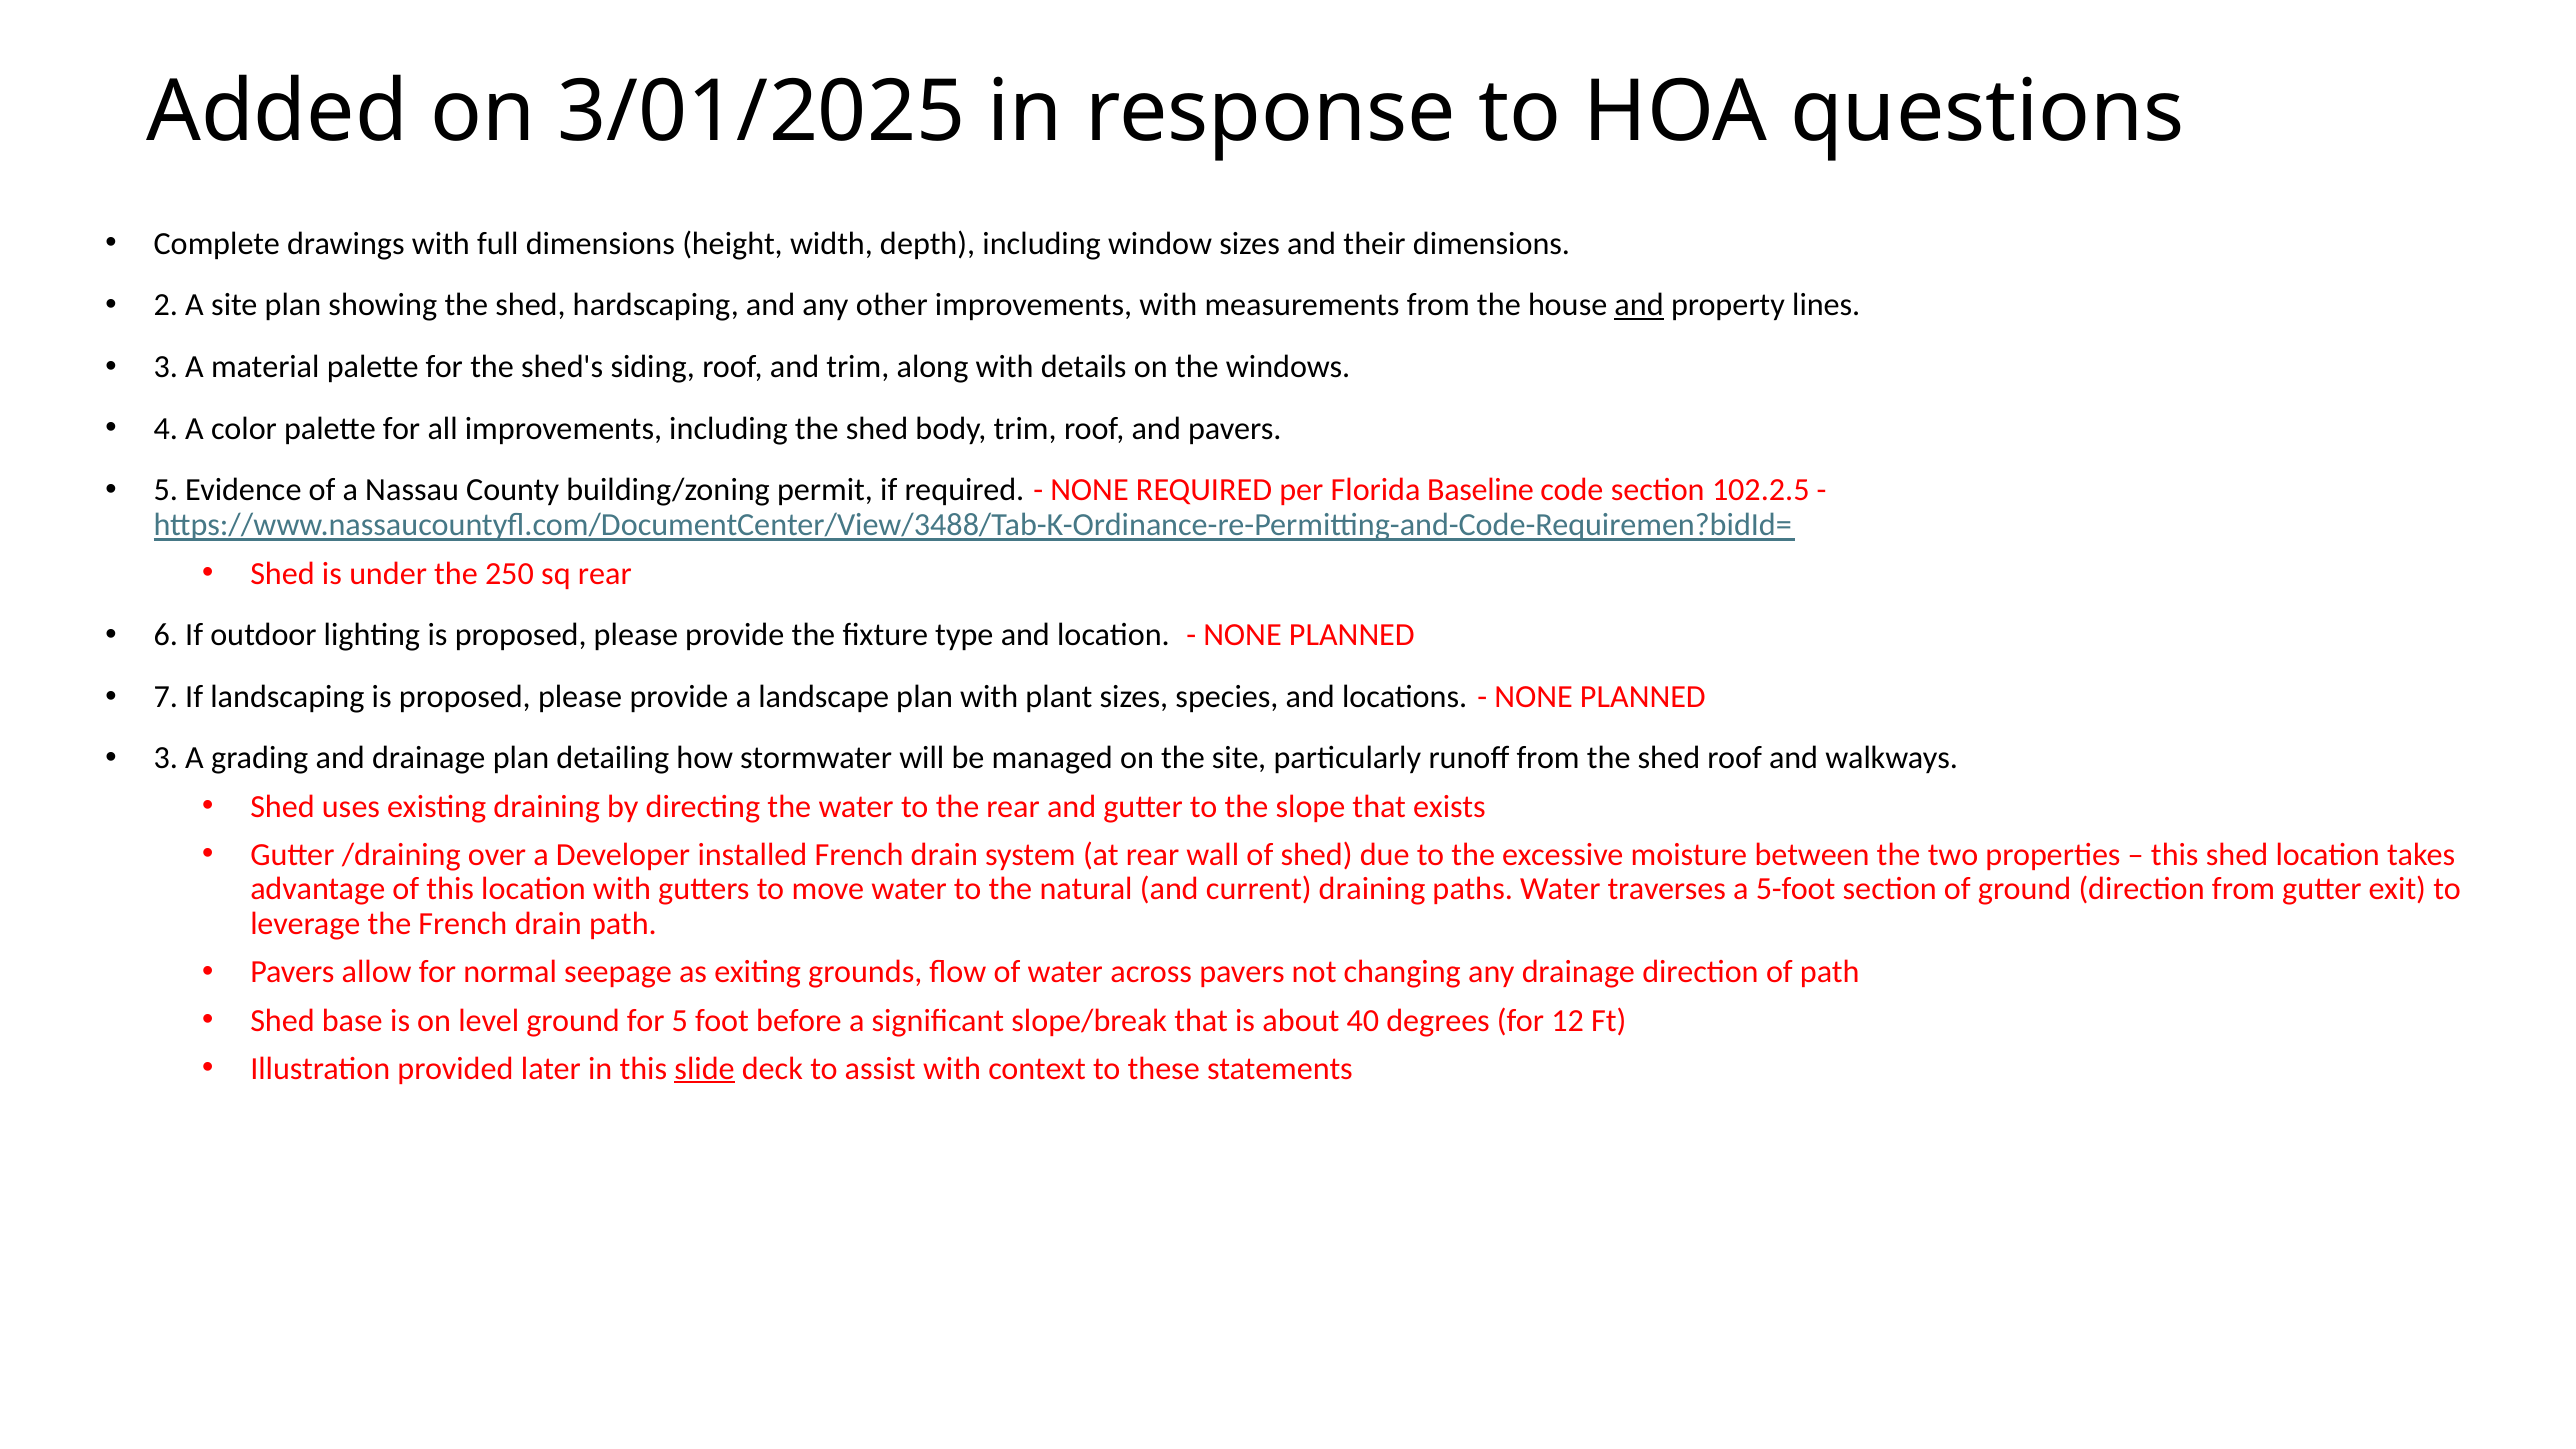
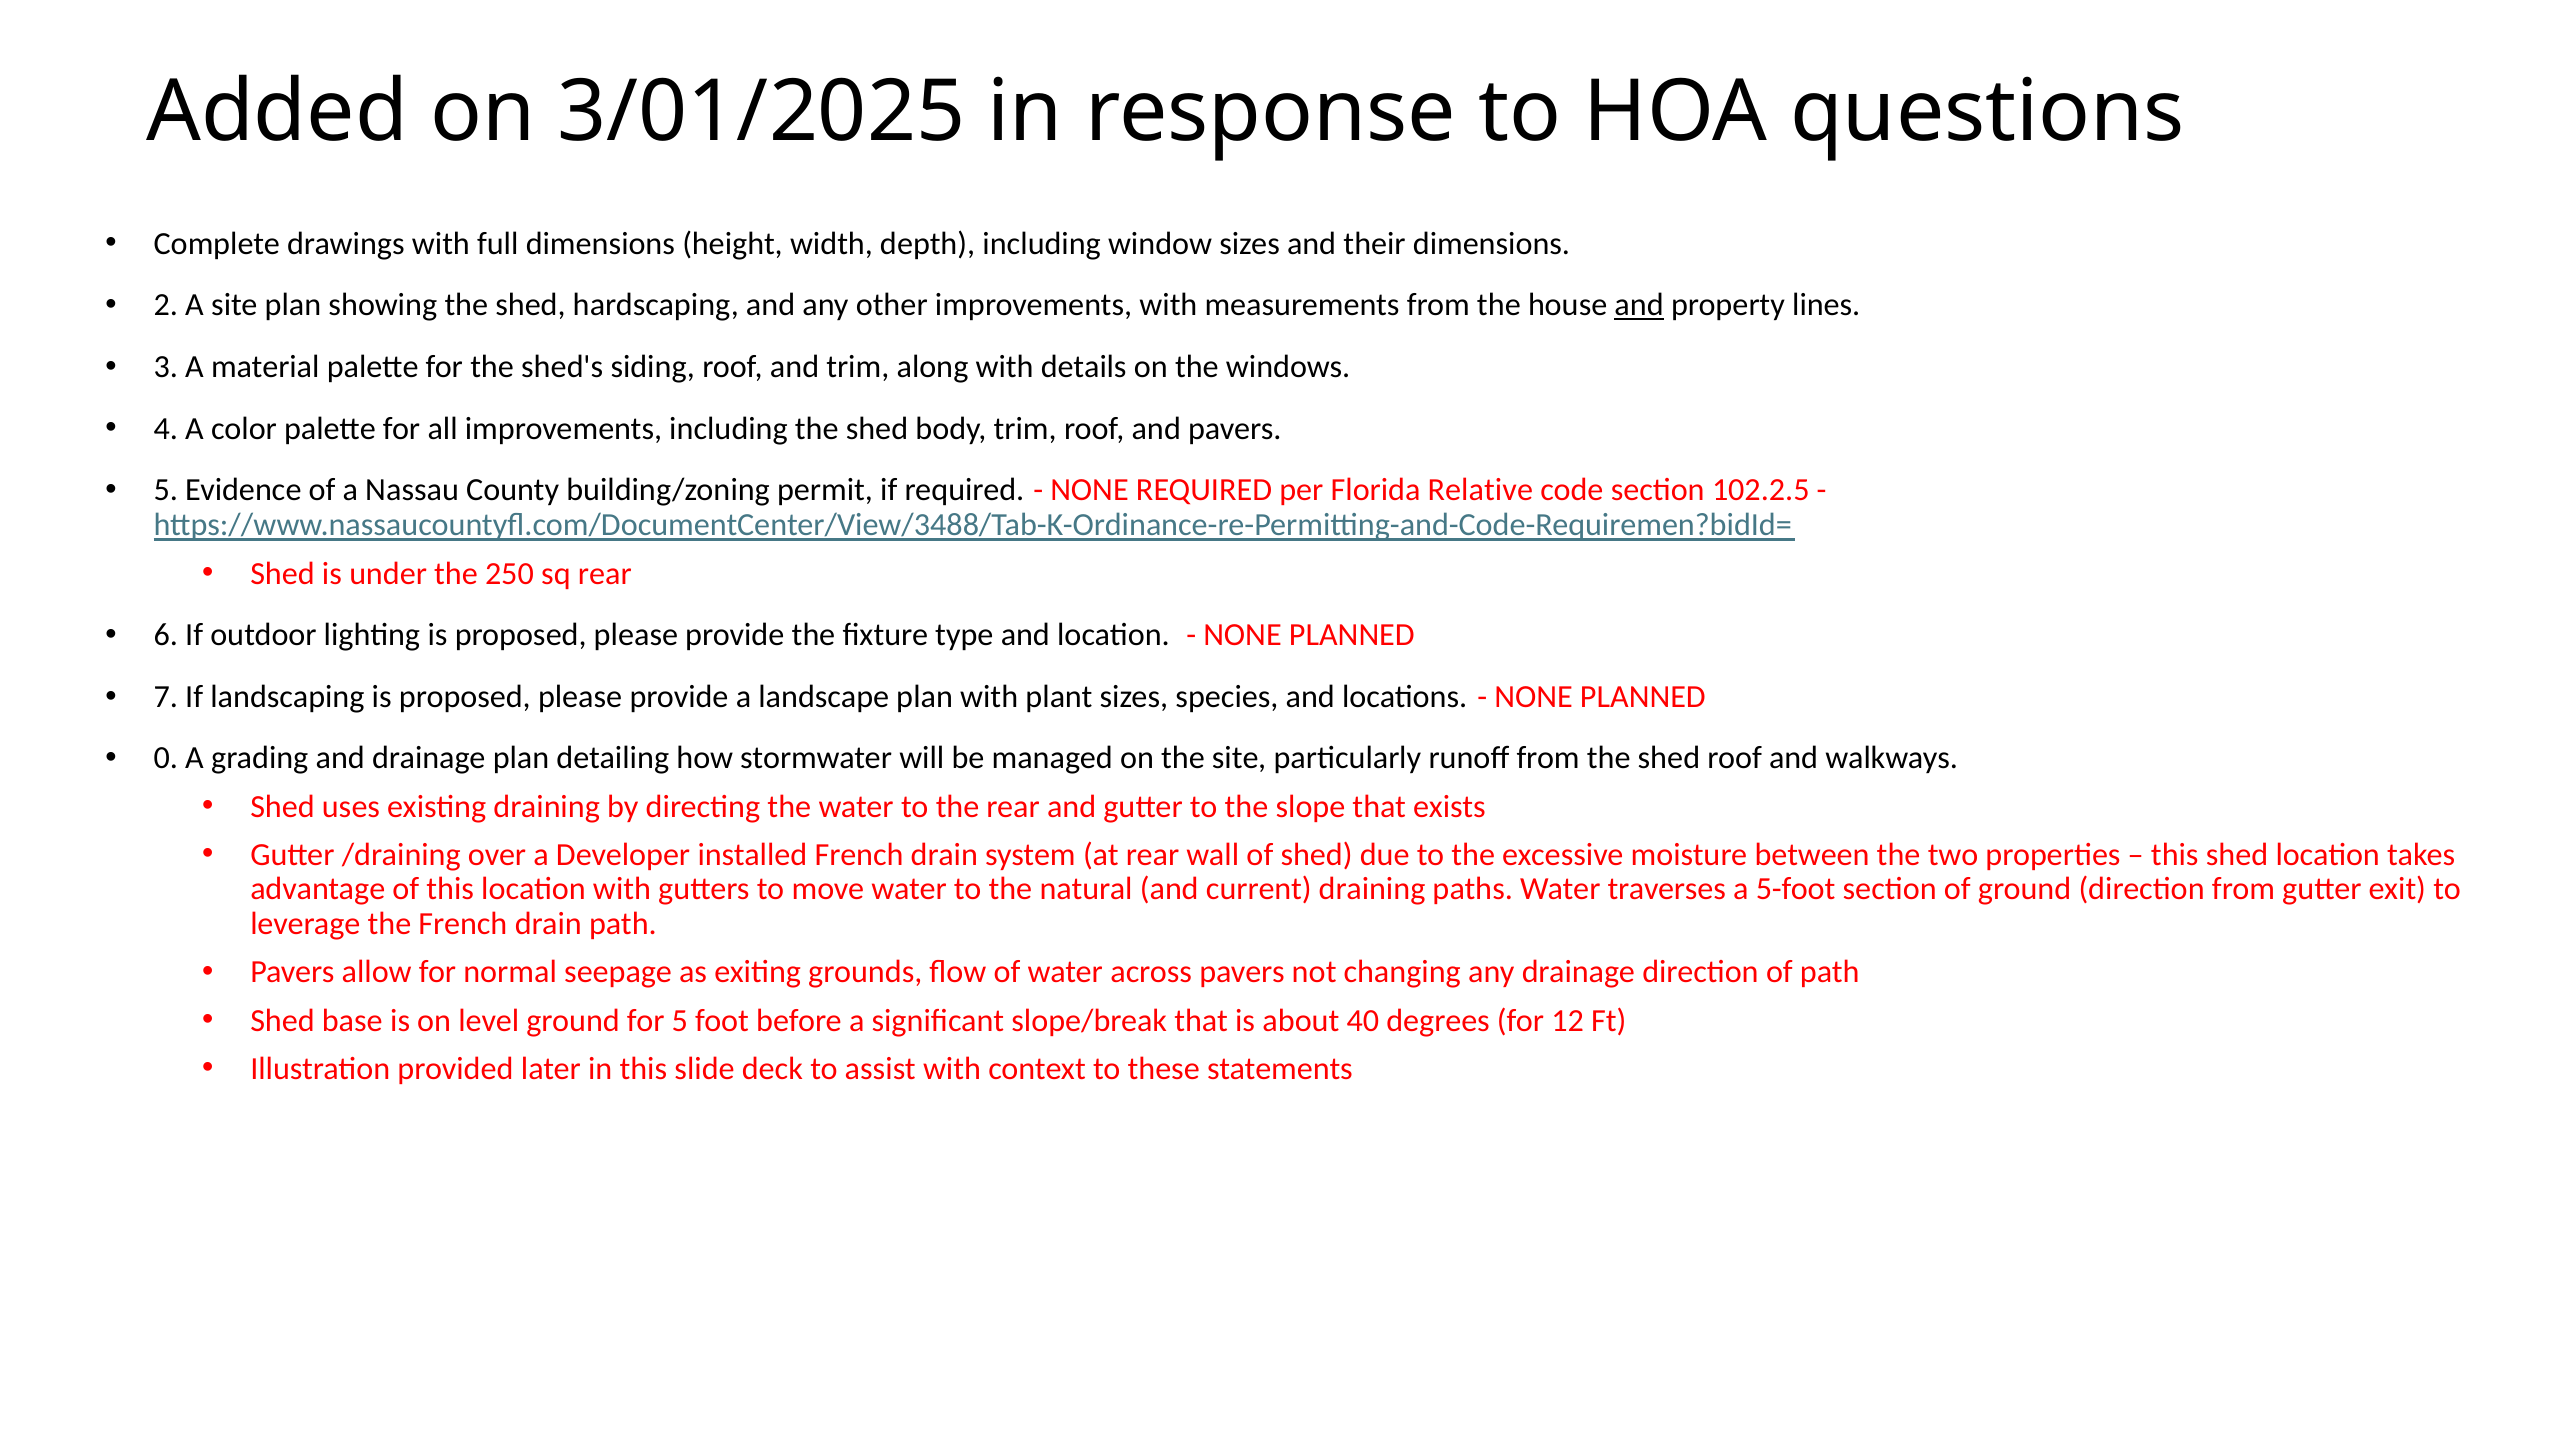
Baseline: Baseline -> Relative (1480, 490)
3: 3 -> 0 (166, 758)
slide underline: present -> none (705, 1069)
